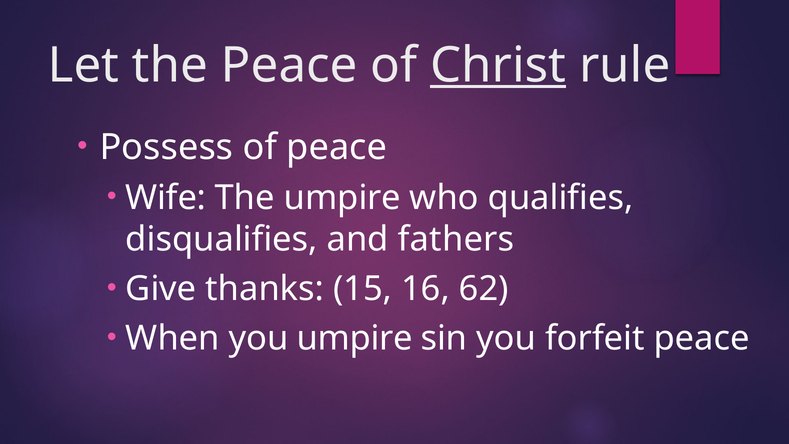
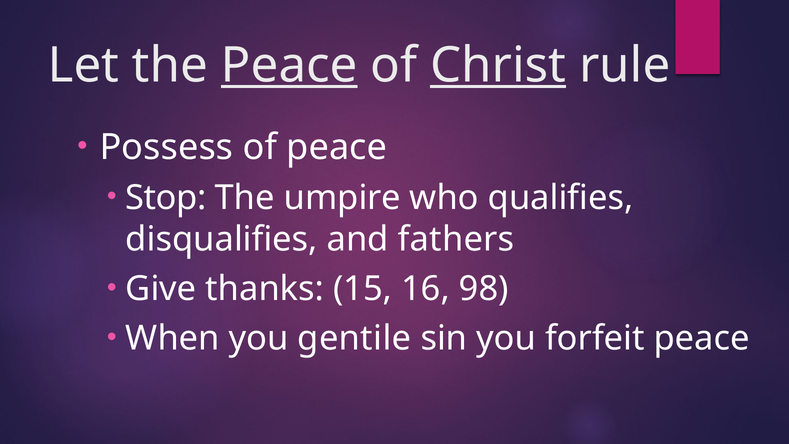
Peace underline: none -> present (289, 65)
Wife: Wife -> Stop (166, 198)
62: 62 -> 98 (484, 289)
you umpire: umpire -> gentile (354, 338)
